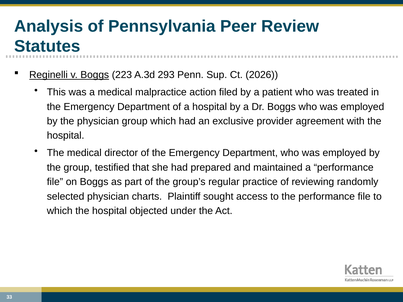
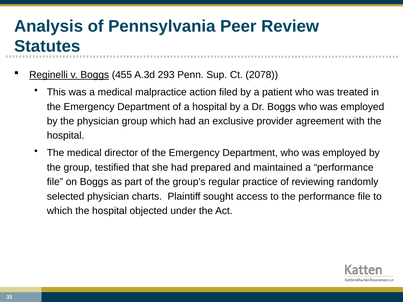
223: 223 -> 455 (122, 75)
2026: 2026 -> 2078 (262, 75)
